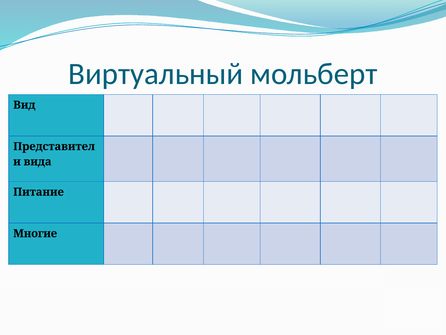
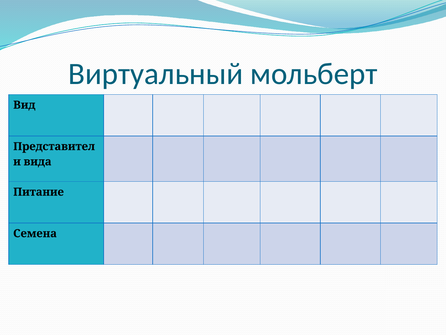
Многие: Многие -> Семена (35, 233)
